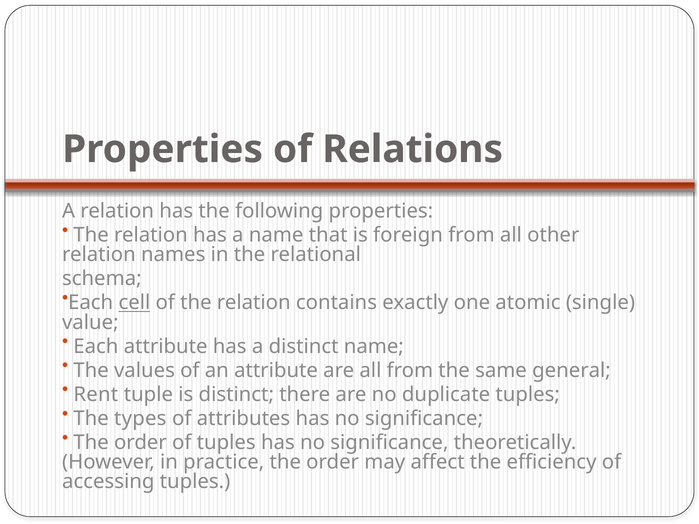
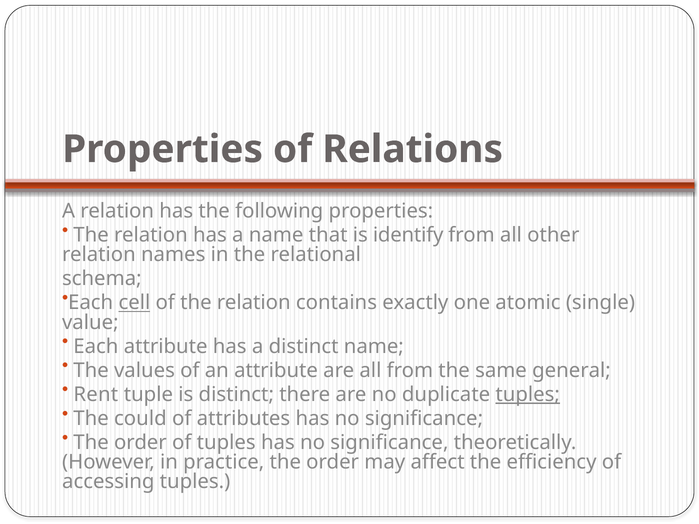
foreign: foreign -> identify (408, 235)
tuples underline: none -> present (528, 395)
types: types -> could (140, 419)
